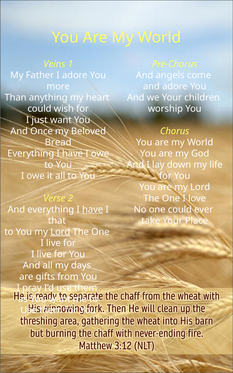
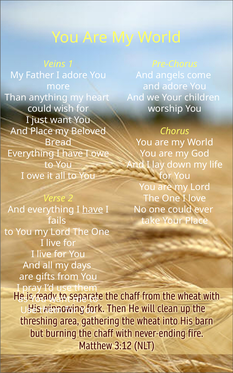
And Once: Once -> Place (42, 131)
that: that -> fails (57, 221)
Lord underline: present -> none (60, 232)
